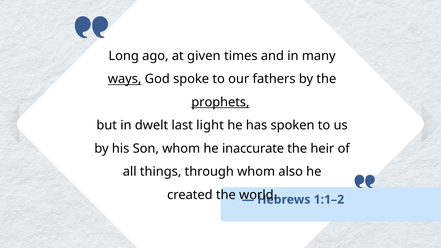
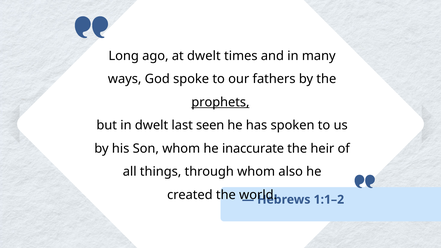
at given: given -> dwelt (204, 56)
ways underline: present -> none (125, 79)
light: light -> seen (210, 125)
